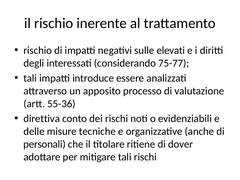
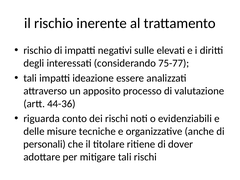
introduce: introduce -> ideazione (93, 78)
55-36: 55-36 -> 44-36 (61, 104)
direttiva: direttiva -> riguarda (42, 119)
